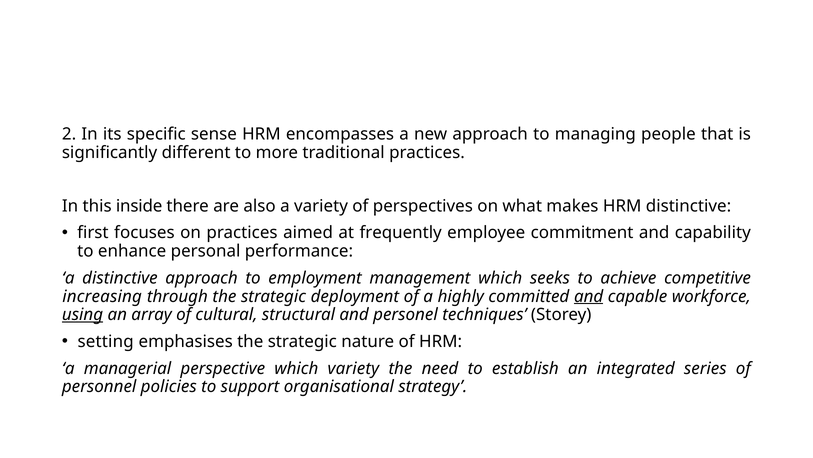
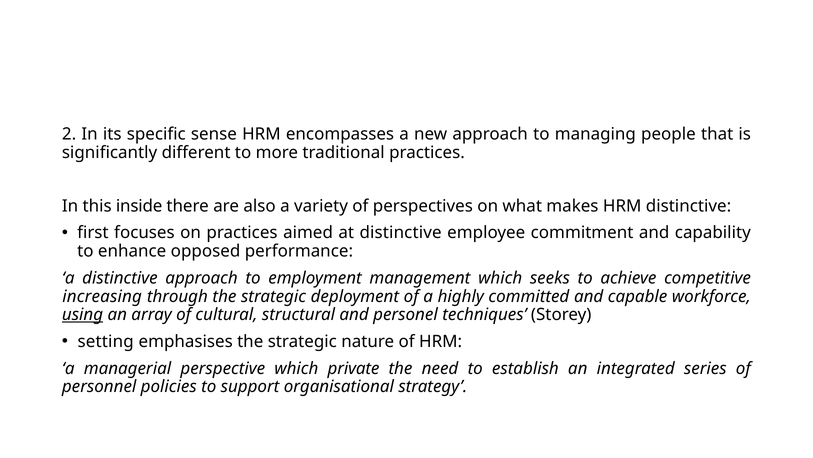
at frequently: frequently -> distinctive (401, 233)
personal: personal -> opposed (206, 251)
and underline: present -> none (589, 296)
which variety: variety -> private (354, 368)
